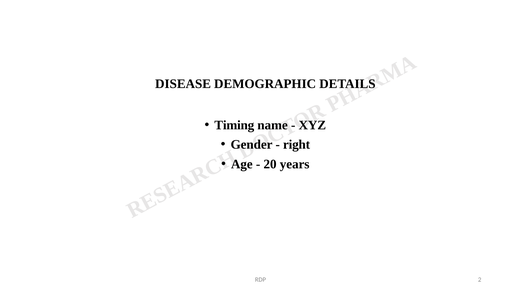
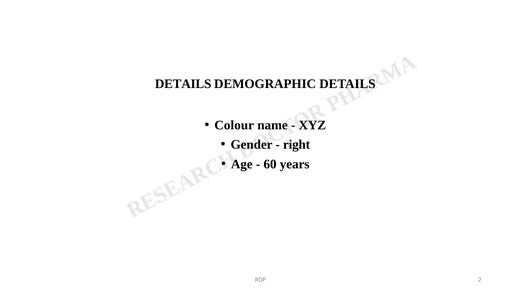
DISEASE: DISEASE -> DETAILS (183, 84)
Timing: Timing -> Colour (234, 125)
20: 20 -> 60 (270, 164)
